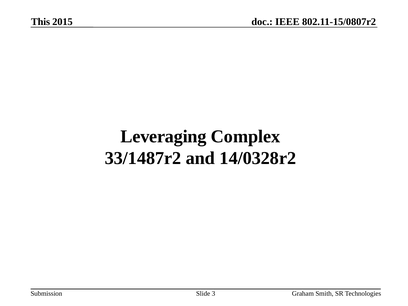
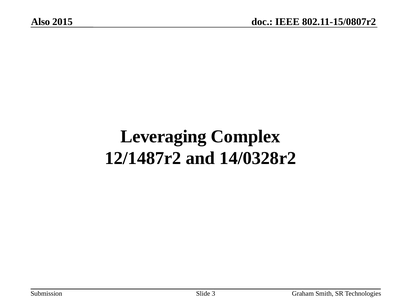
This: This -> Also (40, 22)
33/1487r2: 33/1487r2 -> 12/1487r2 (143, 158)
